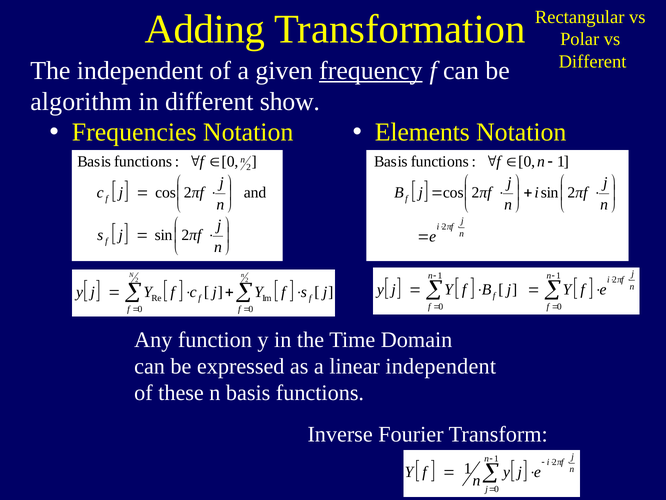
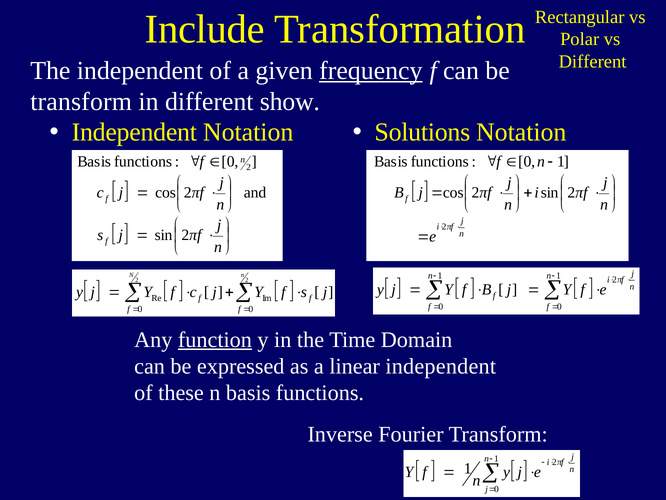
Adding: Adding -> Include (205, 29)
algorithm: algorithm -> transform (81, 102)
Frequencies: Frequencies -> Independent (134, 132)
Elements: Elements -> Solutions (422, 132)
function underline: none -> present (215, 339)
